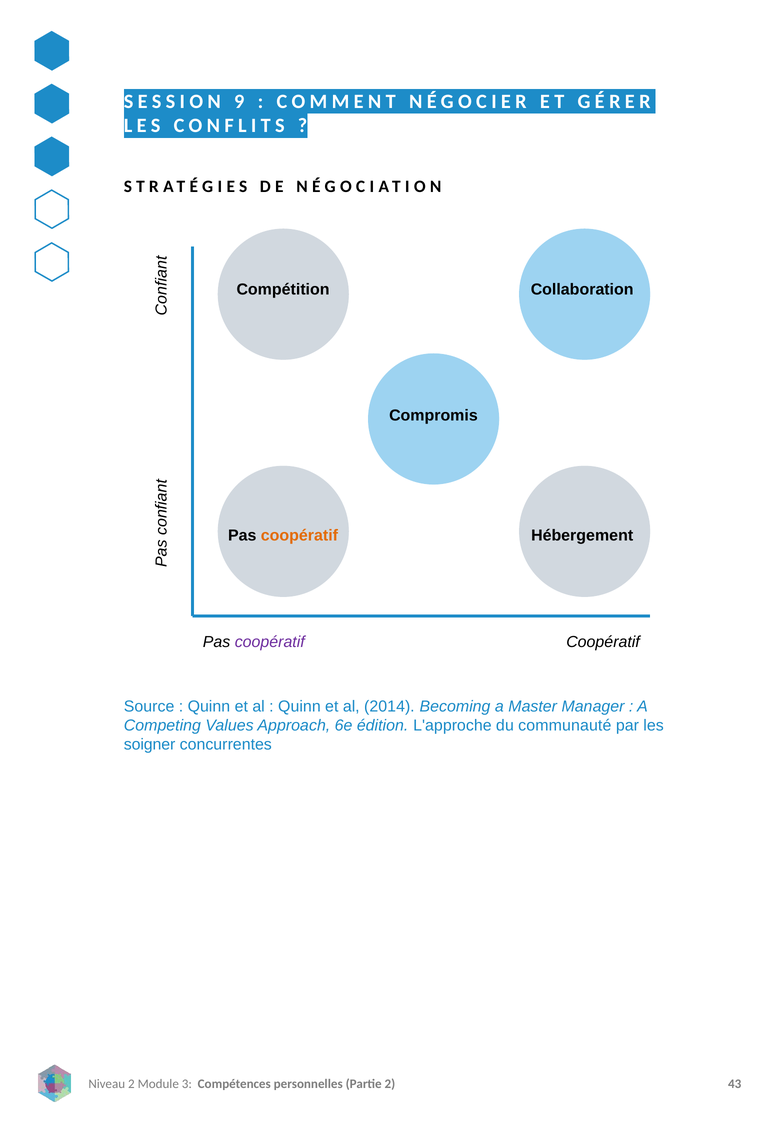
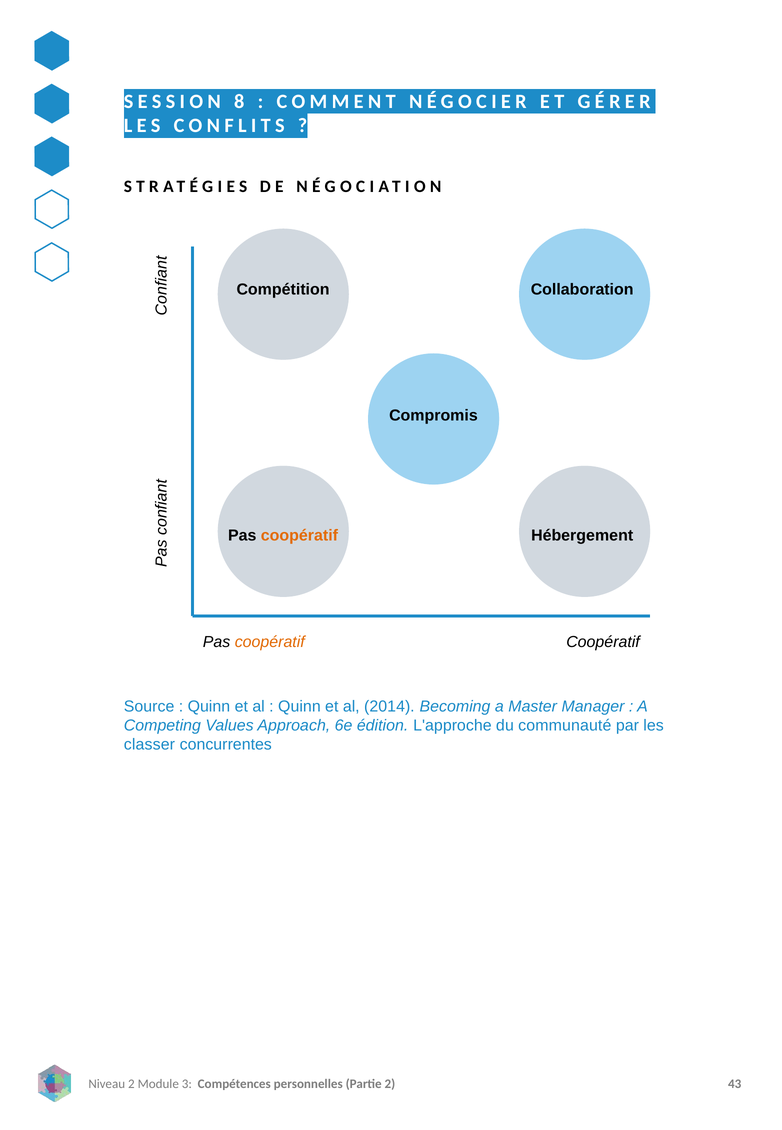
9: 9 -> 8 (239, 101)
coopératif colour: purple -> orange (270, 642)
soigner: soigner -> classer (149, 744)
